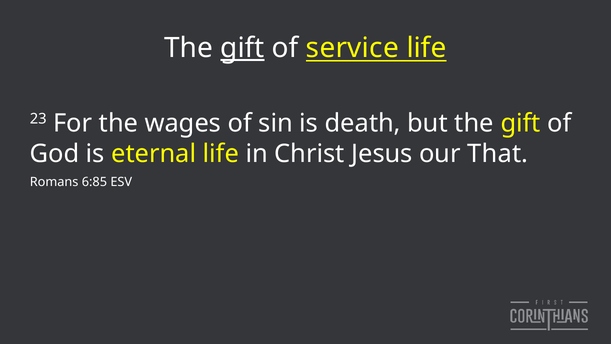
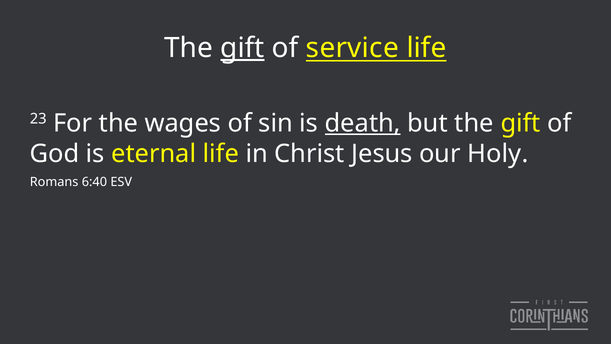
death underline: none -> present (363, 123)
That: That -> Holy (498, 154)
6:85: 6:85 -> 6:40 (94, 182)
